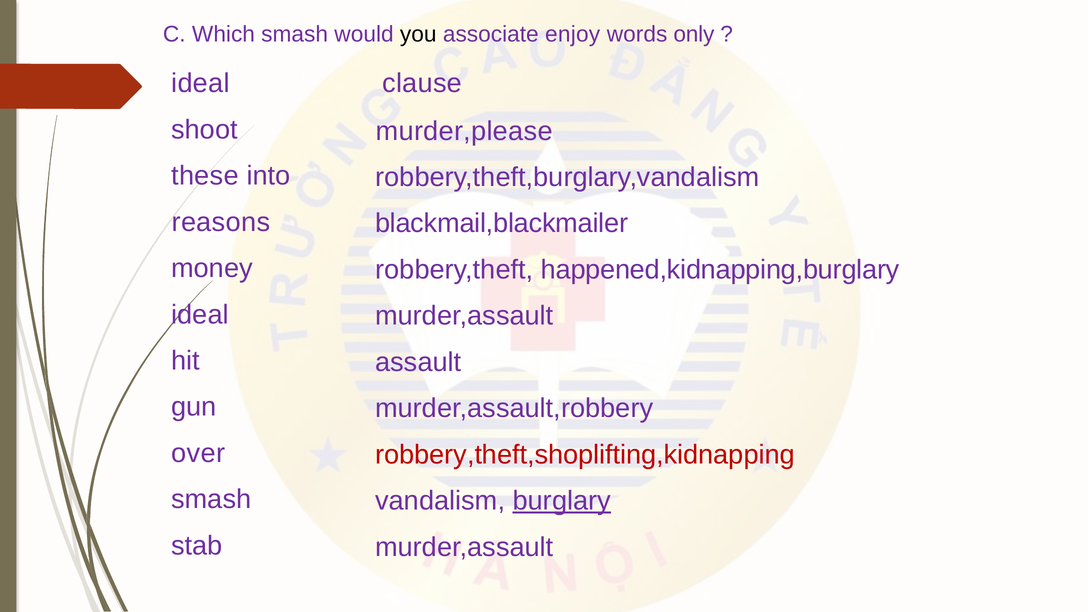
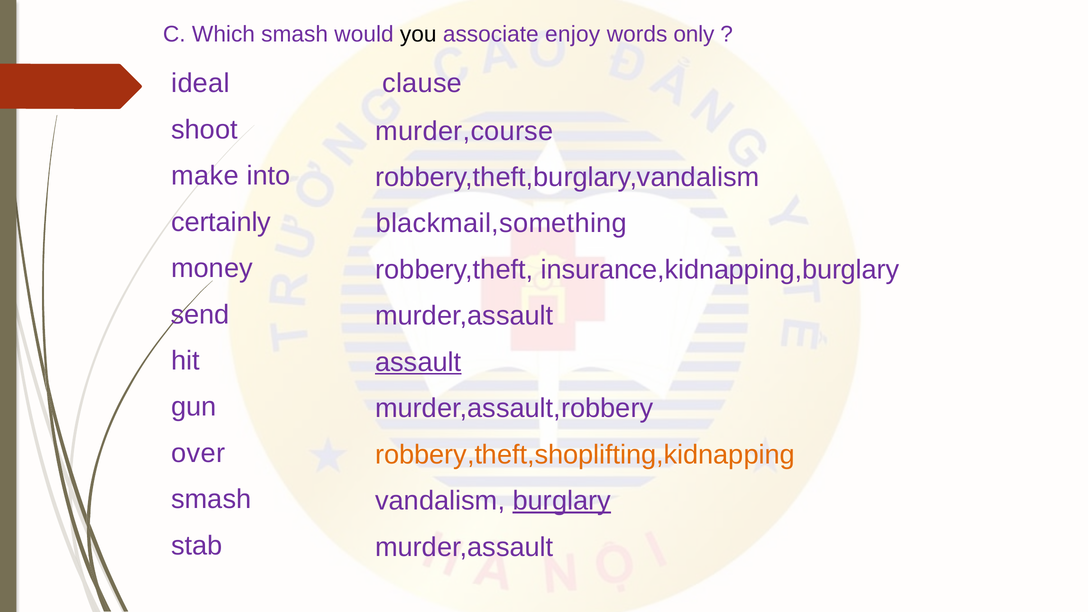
murder,please: murder,please -> murder,course (464, 131)
these: these -> make (205, 176)
reasons: reasons -> certainly (221, 222)
blackmail,blackmailer: blackmail,blackmailer -> blackmail,something (501, 223)
happened,kidnapping,burglary: happened,kidnapping,burglary -> insurance,kidnapping,burglary (720, 270)
ideal: ideal -> send (200, 315)
assault underline: none -> present (418, 362)
robbery,theft,shoplifting,kidnapping colour: red -> orange (585, 455)
